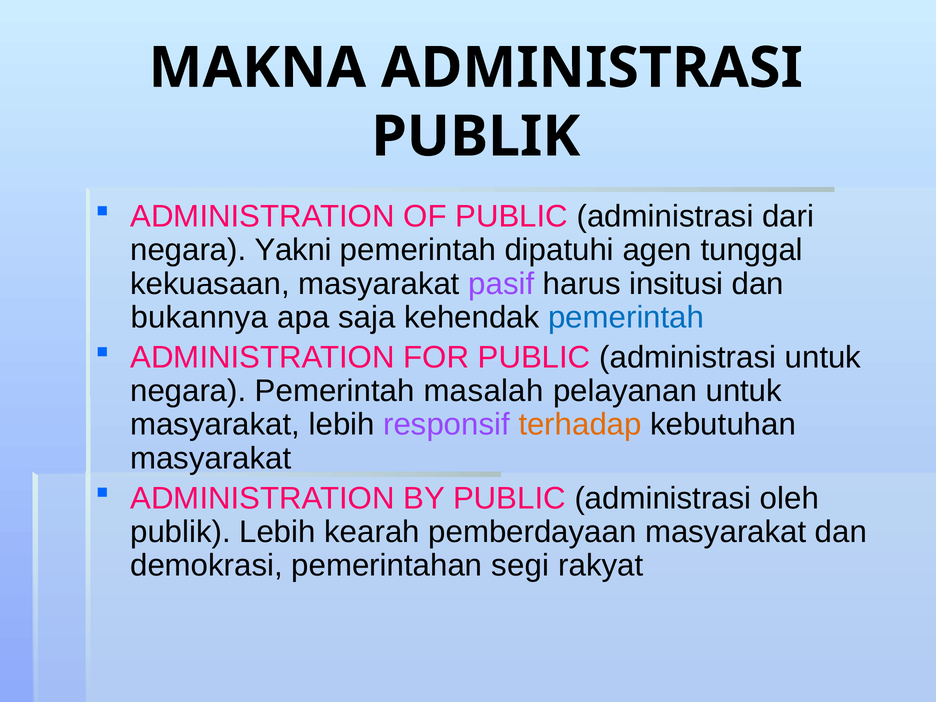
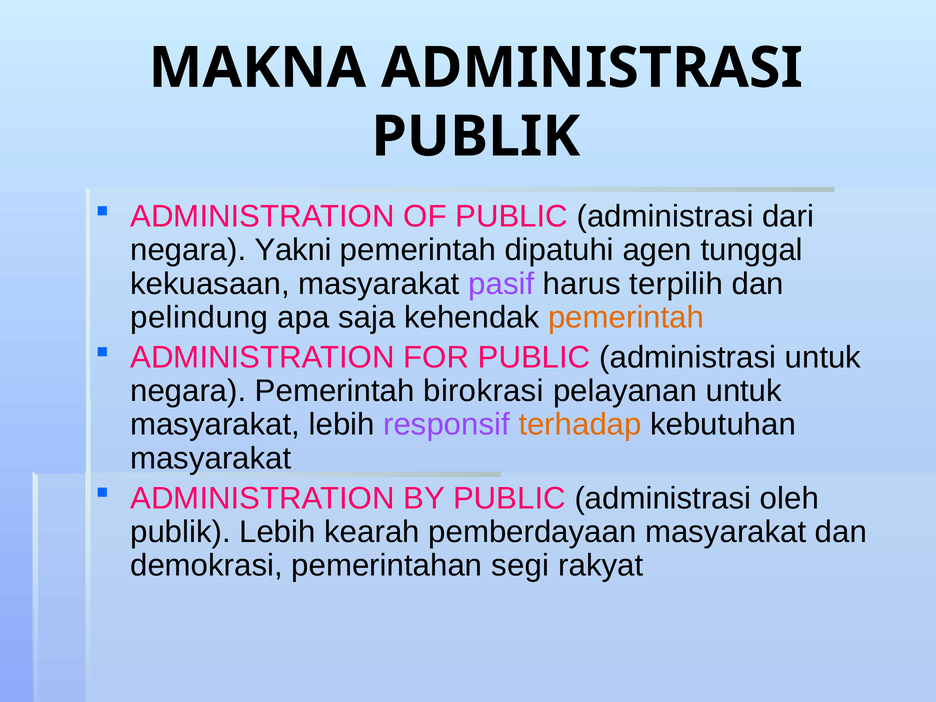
insitusi: insitusi -> terpilih (676, 284)
bukannya: bukannya -> pelindung (199, 317)
pemerintah colour: blue -> orange (626, 317)
masalah: masalah -> birokrasi (484, 391)
